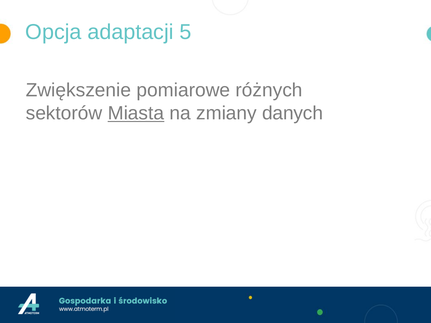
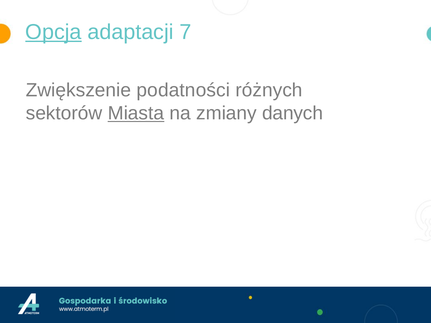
Opcja underline: none -> present (53, 32)
5: 5 -> 7 (186, 32)
pomiarowe: pomiarowe -> podatności (183, 90)
